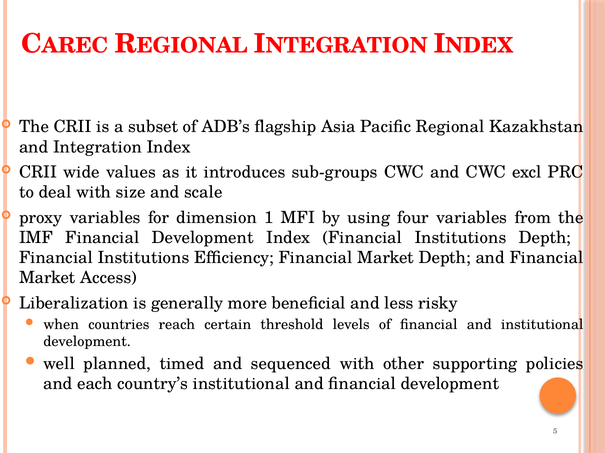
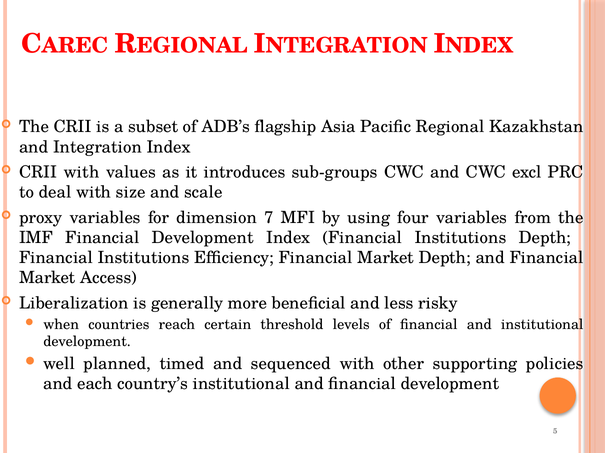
CRII wide: wide -> with (81, 172)
1: 1 -> 7 (269, 218)
